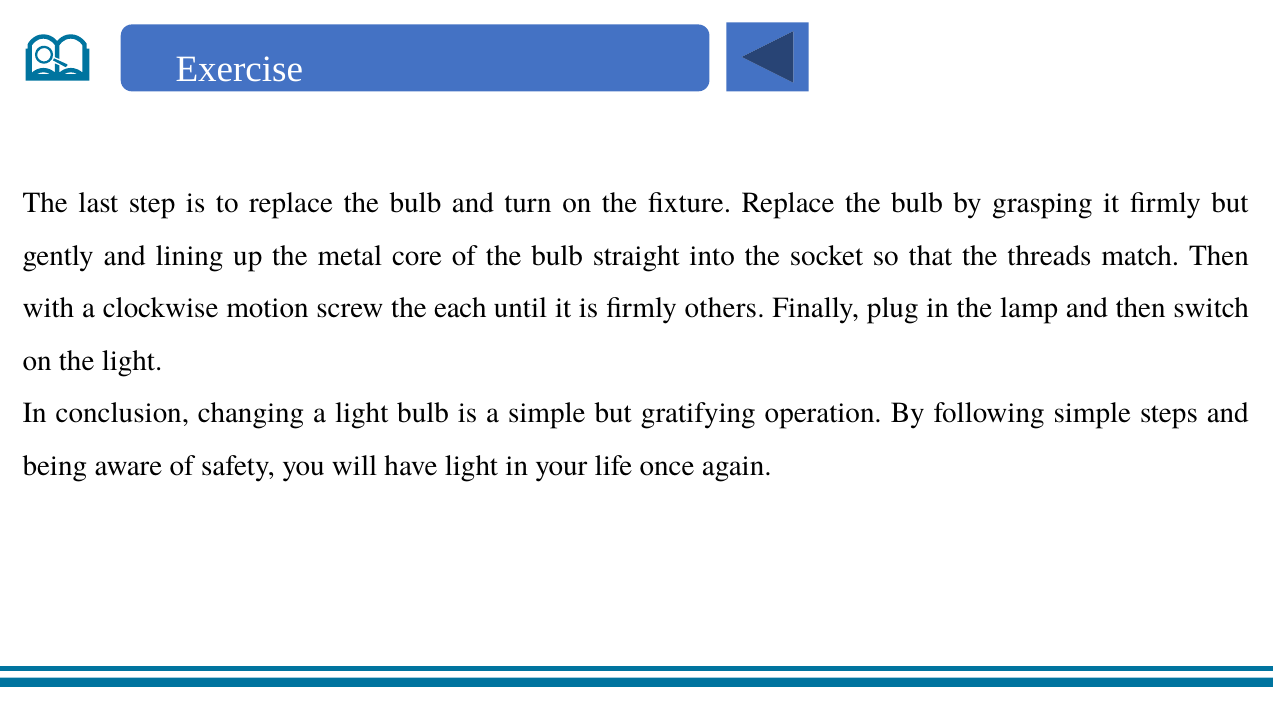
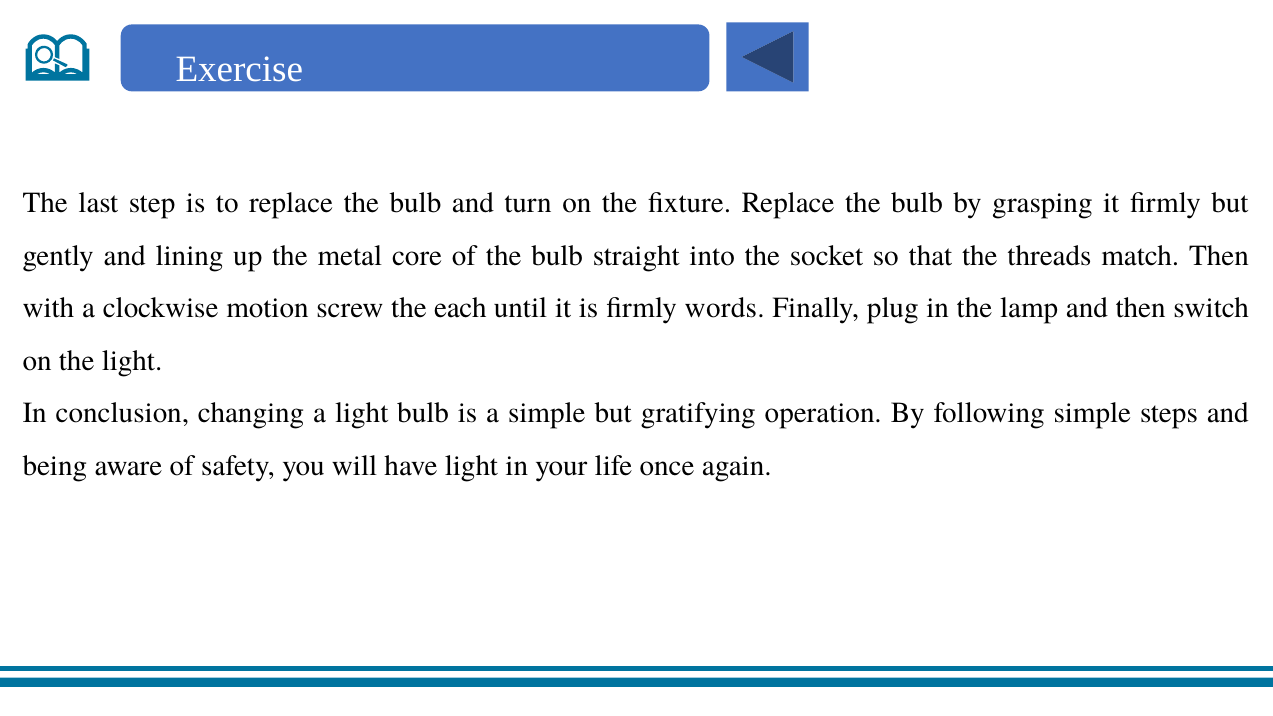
others: others -> words (725, 308)
